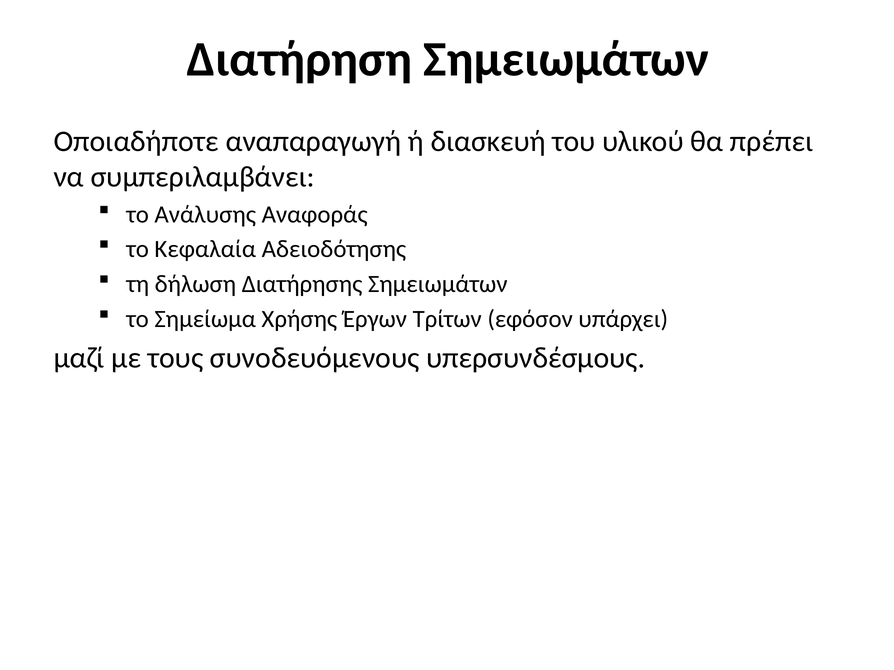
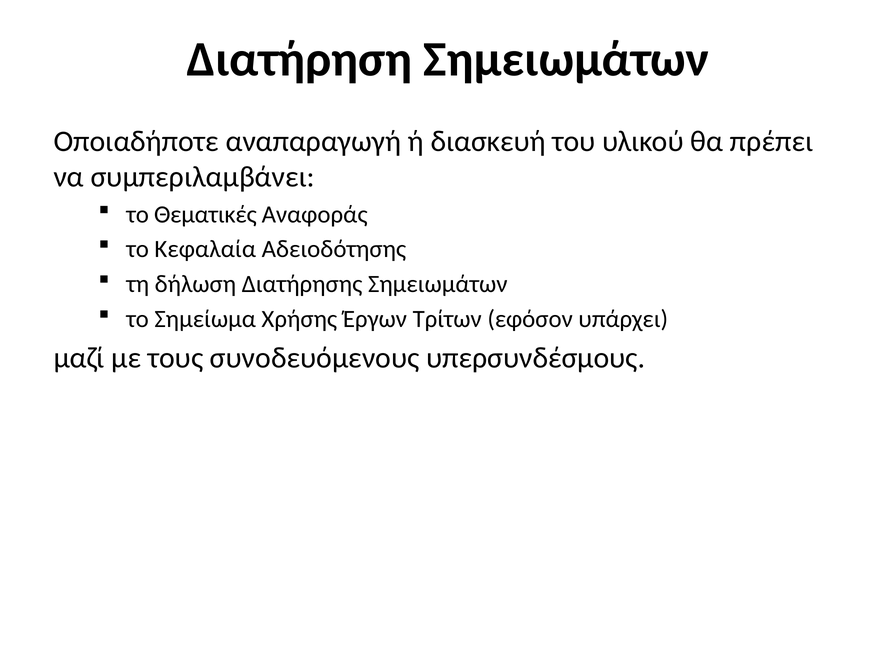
Ανάλυσης: Ανάλυσης -> Θεματικές (205, 215)
